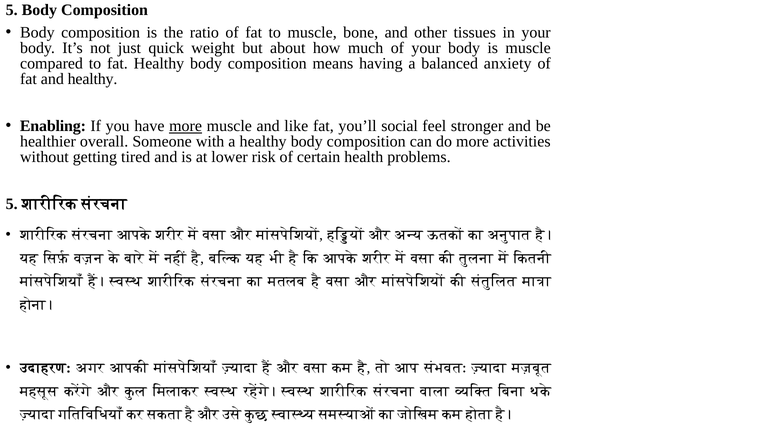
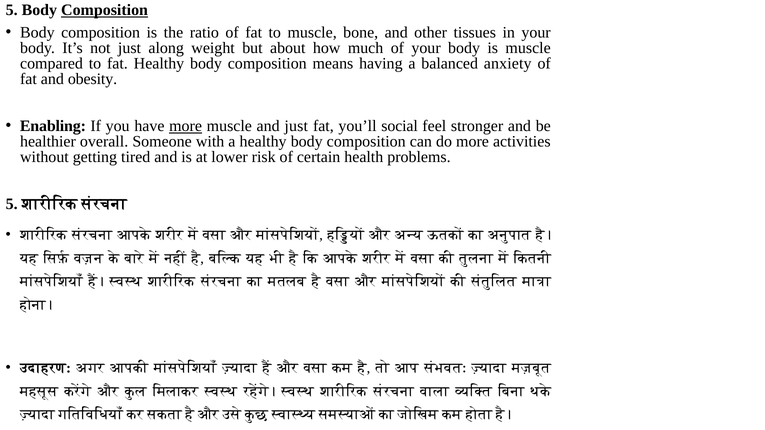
Composition underline: none -> present (105, 10)
quick: quick -> along (166, 48)
and healthy: healthy -> obesity (93, 79)
and like: like -> just (296, 126)
